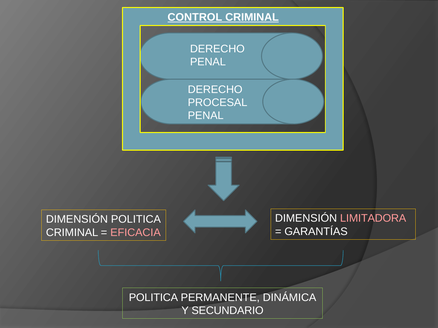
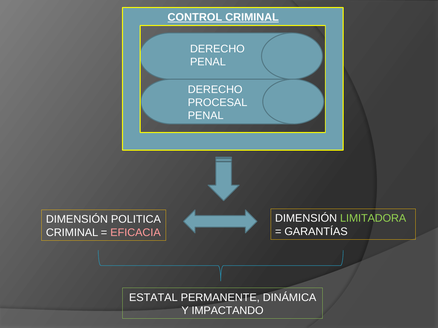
LIMITADORA colour: pink -> light green (373, 219)
POLITICA: POLITICA -> ESTATAL (153, 298)
SECUNDARIO: SECUNDARIO -> IMPACTANDO (228, 311)
